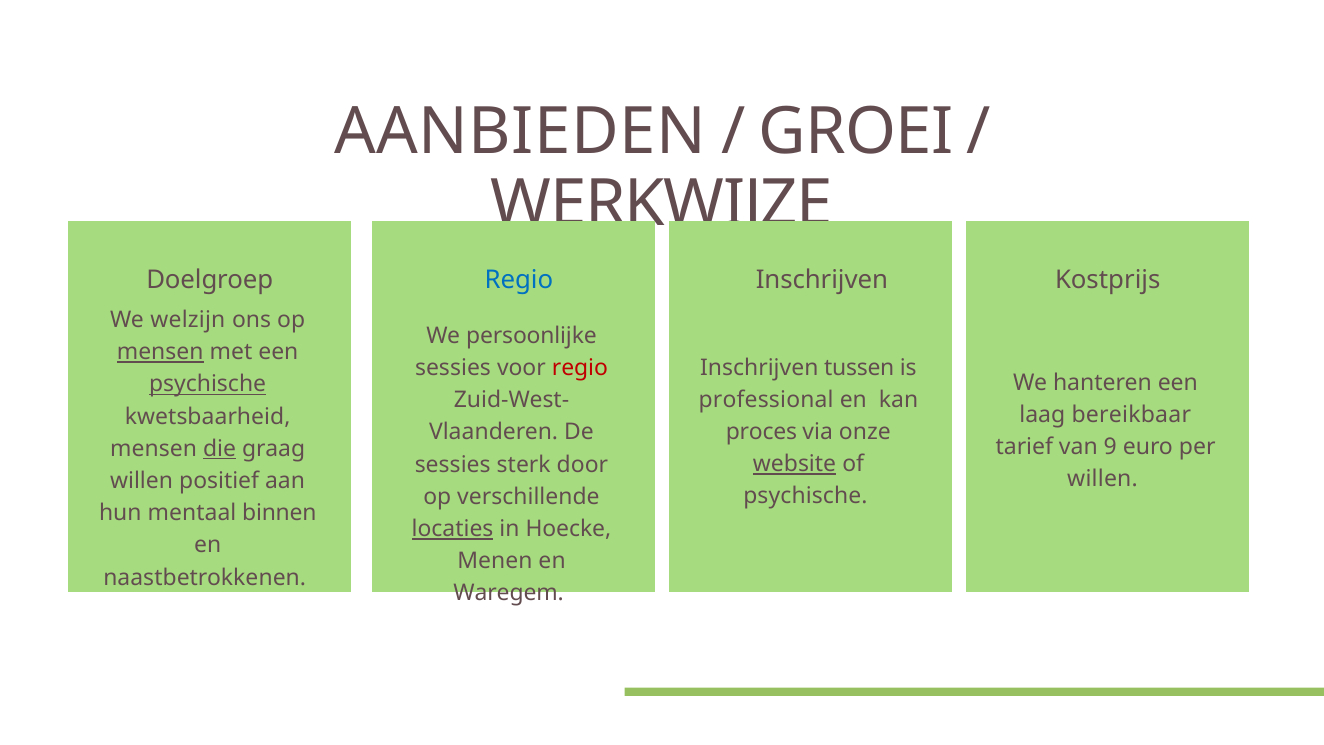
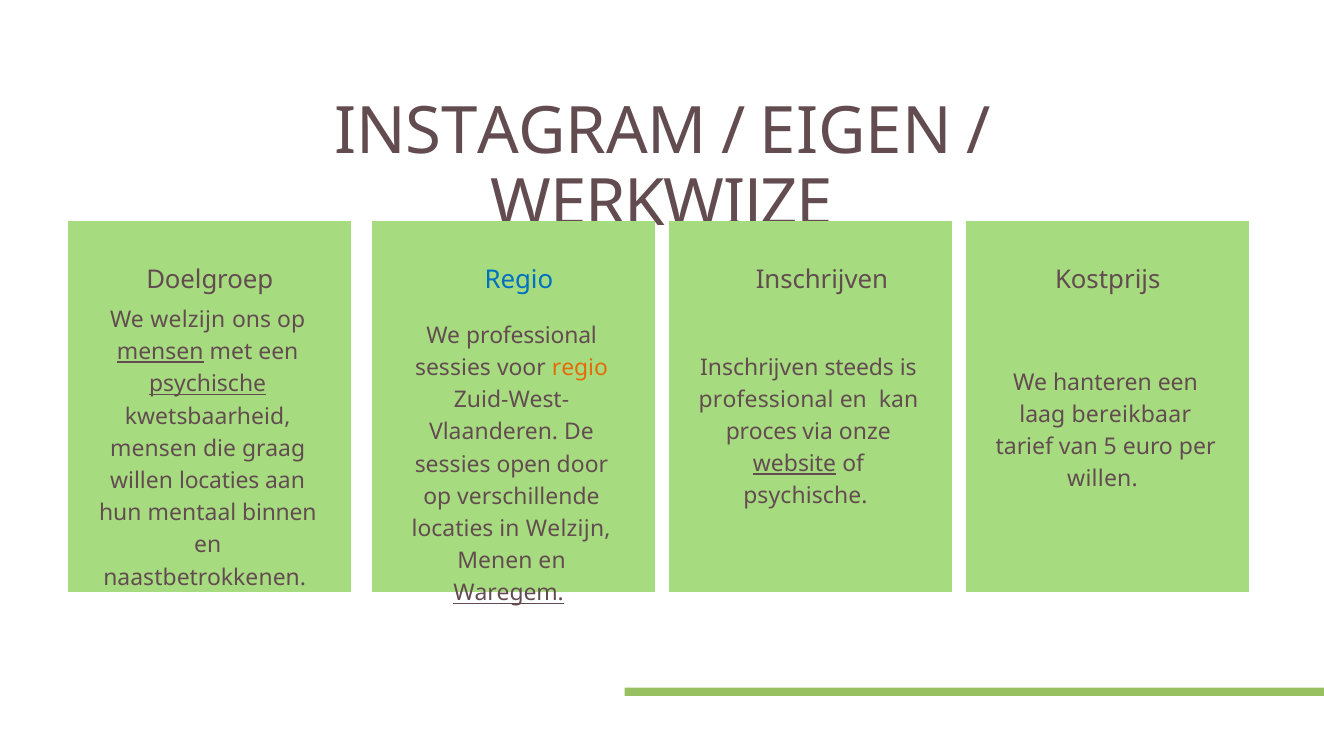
AANBIEDEN: AANBIEDEN -> INSTAGRAM (521, 132)
GROEI: GROEI -> EIGEN (856, 132)
We persoonlijke: persoonlijke -> professional (531, 336)
tussen: tussen -> steeds (859, 367)
regio colour: red -> orange (580, 368)
9: 9 -> 5 (1110, 447)
die underline: present -> none (219, 449)
sterk: sterk -> open (524, 464)
willen positief: positief -> locaties (219, 481)
locaties underline: present -> none (453, 529)
in Hoecke: Hoecke -> Welzijn (568, 529)
Waregem underline: none -> present (509, 593)
